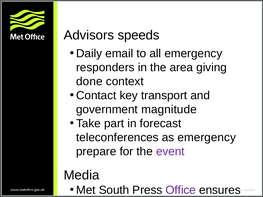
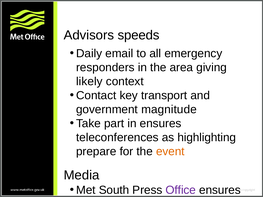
done: done -> likely (89, 82)
in forecast: forecast -> ensures (161, 124)
as emergency: emergency -> highlighting (207, 138)
event colour: purple -> orange (170, 152)
